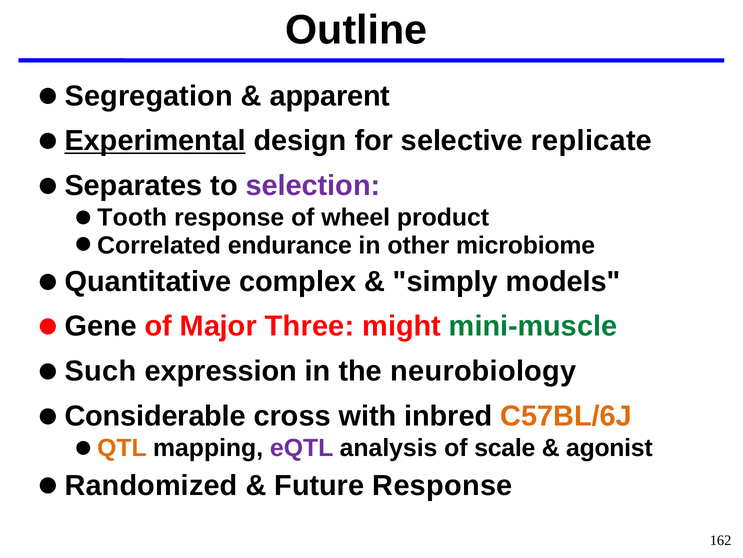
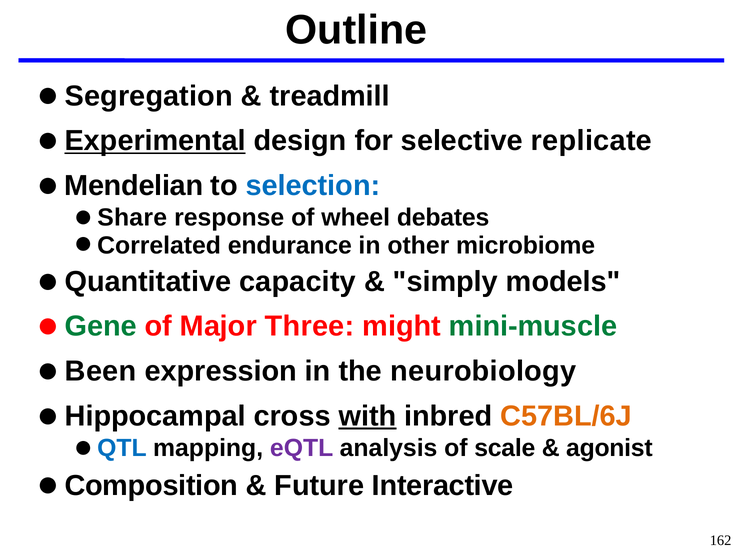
apparent: apparent -> treadmill (330, 96)
Separates: Separates -> Mendelian (134, 185)
selection colour: purple -> blue (313, 185)
Tooth: Tooth -> Share (132, 217)
product: product -> debates (443, 217)
complex: complex -> capacity (298, 281)
Gene colour: black -> green (101, 326)
Such: Such -> Been (101, 371)
Considerable: Considerable -> Hippocampal (155, 416)
with underline: none -> present (367, 416)
QTL colour: orange -> blue (122, 448)
Randomized: Randomized -> Composition (151, 485)
Future Response: Response -> Interactive (443, 485)
